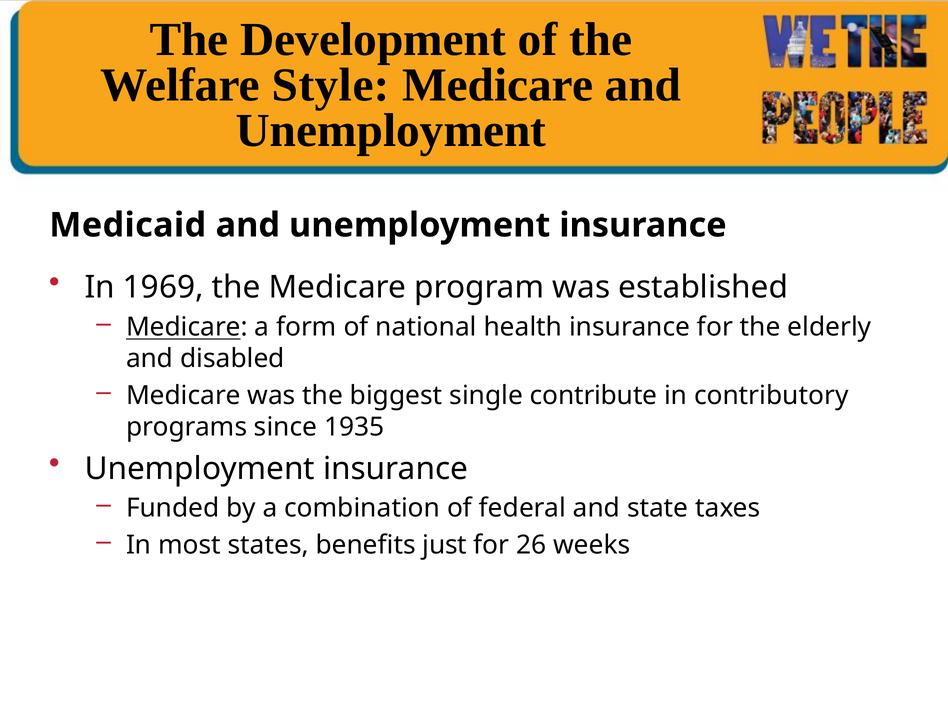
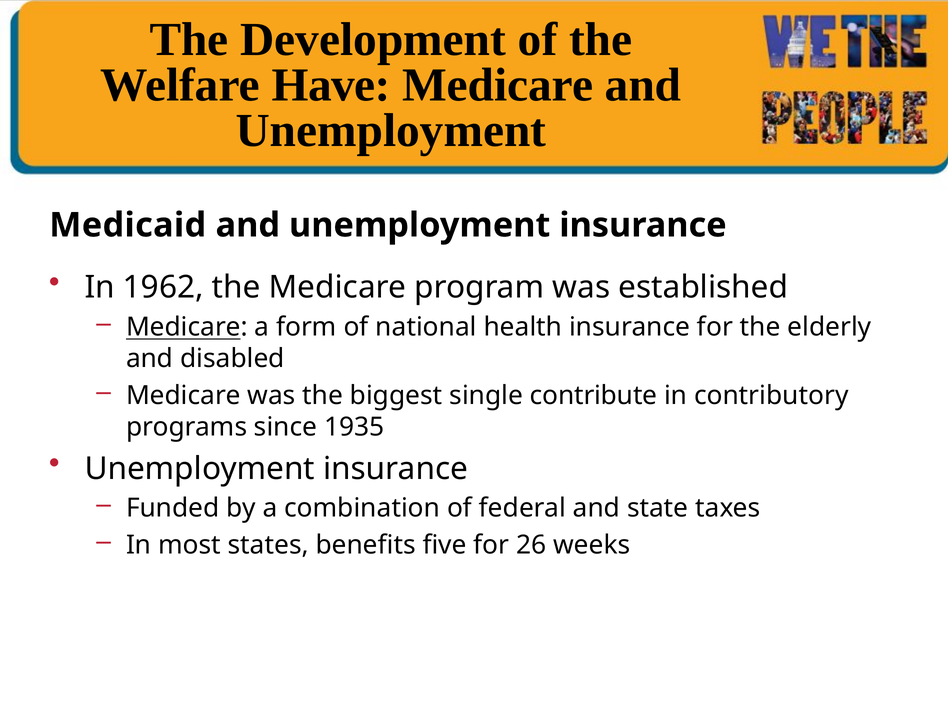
Style: Style -> Have (331, 85)
1969: 1969 -> 1962 (163, 287)
just: just -> five (445, 545)
